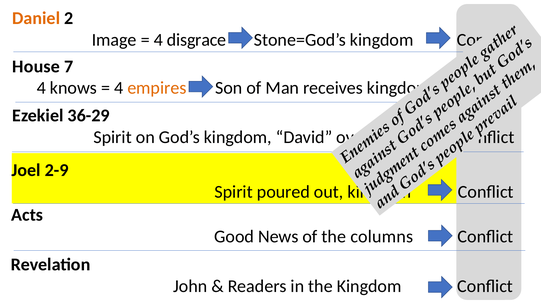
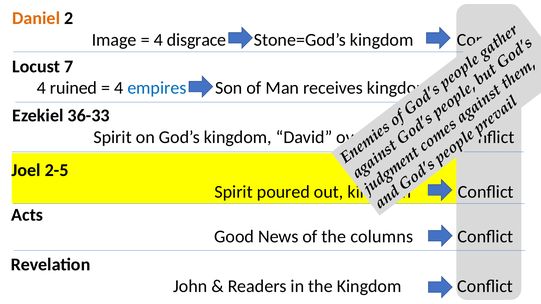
House: House -> Locust (36, 66)
knows: knows -> ruined (74, 88)
empires colour: orange -> blue (157, 88)
36-29: 36-29 -> 36-33 (89, 116)
2-9: 2-9 -> 2-5 (57, 170)
